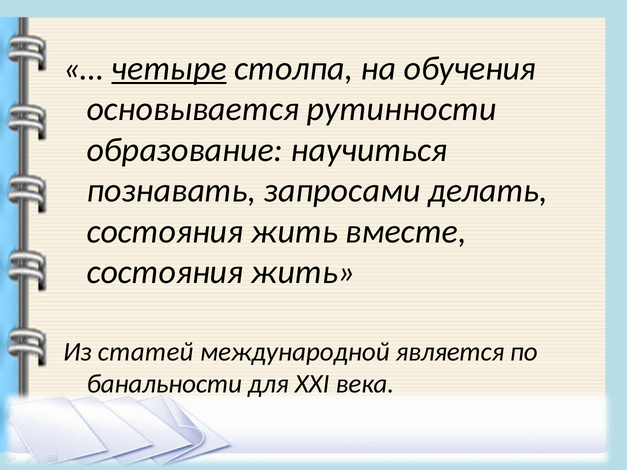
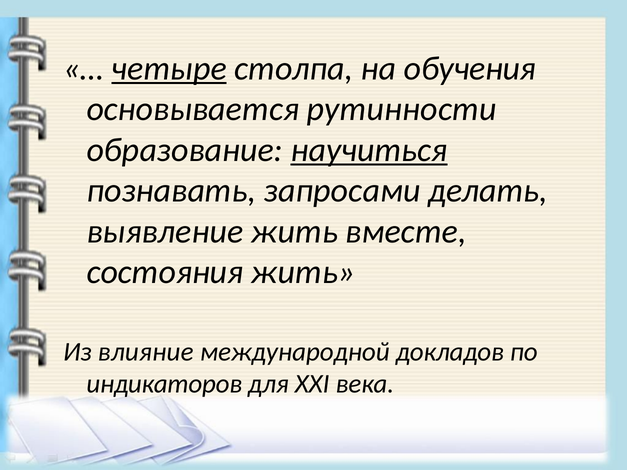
научиться underline: none -> present (369, 150)
состояния: состояния -> выявление (165, 231)
статей: статей -> влияние (146, 352)
является: является -> докладов (450, 352)
банальности: банальности -> индикаторов (164, 384)
